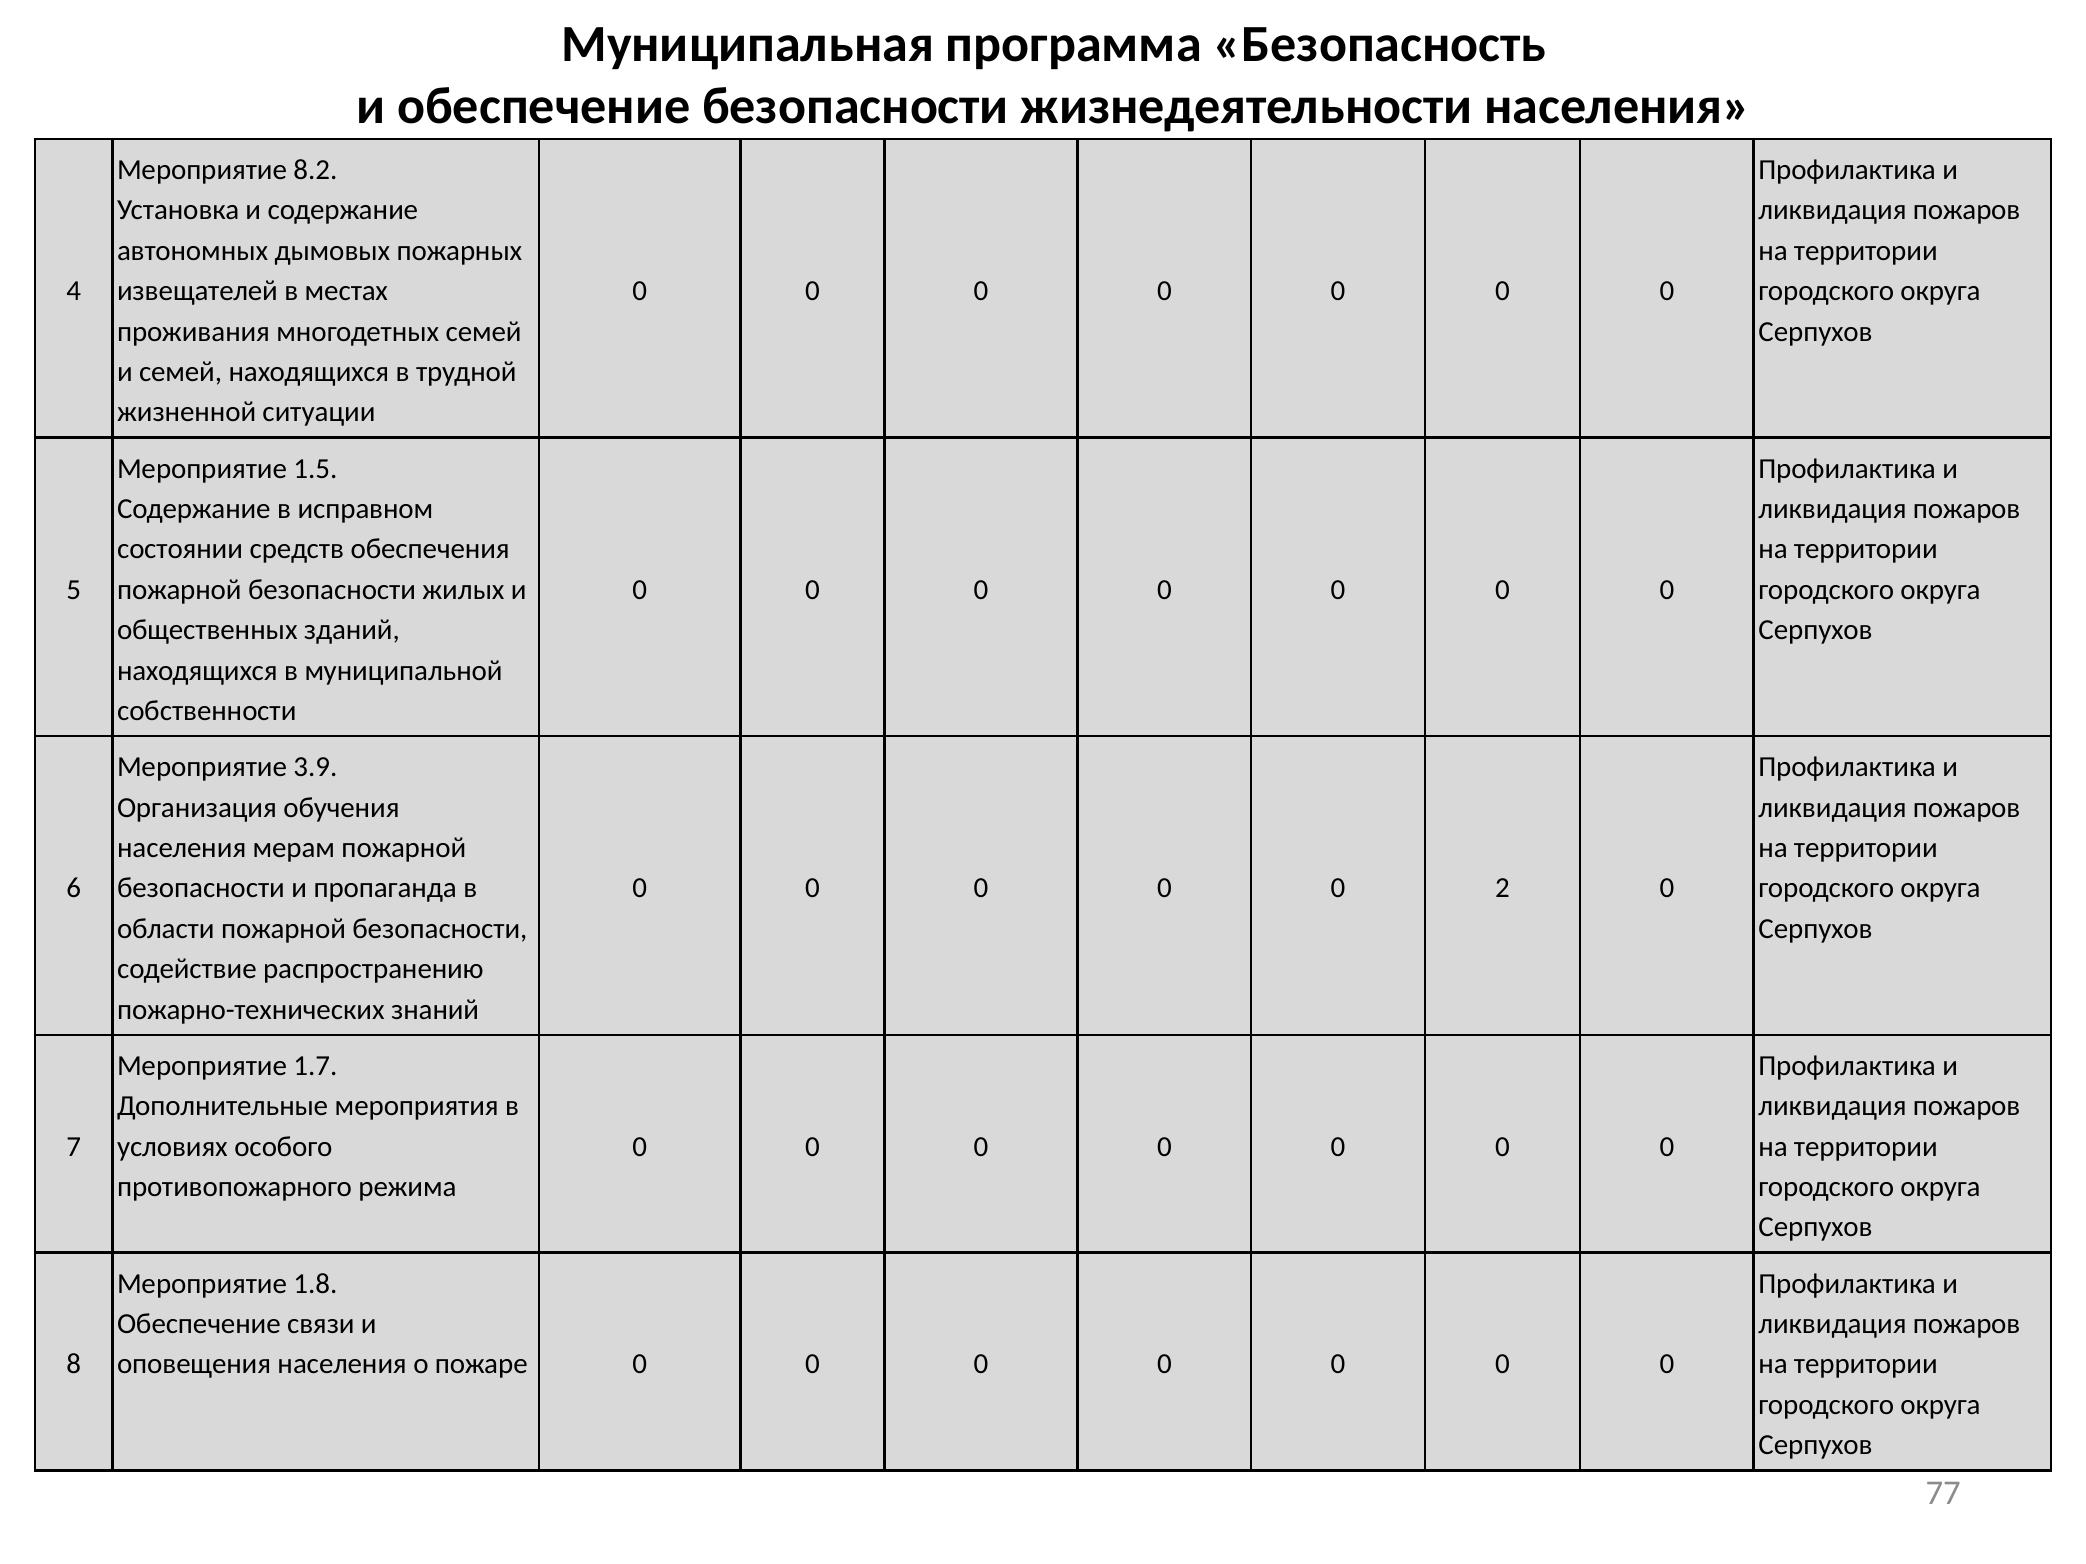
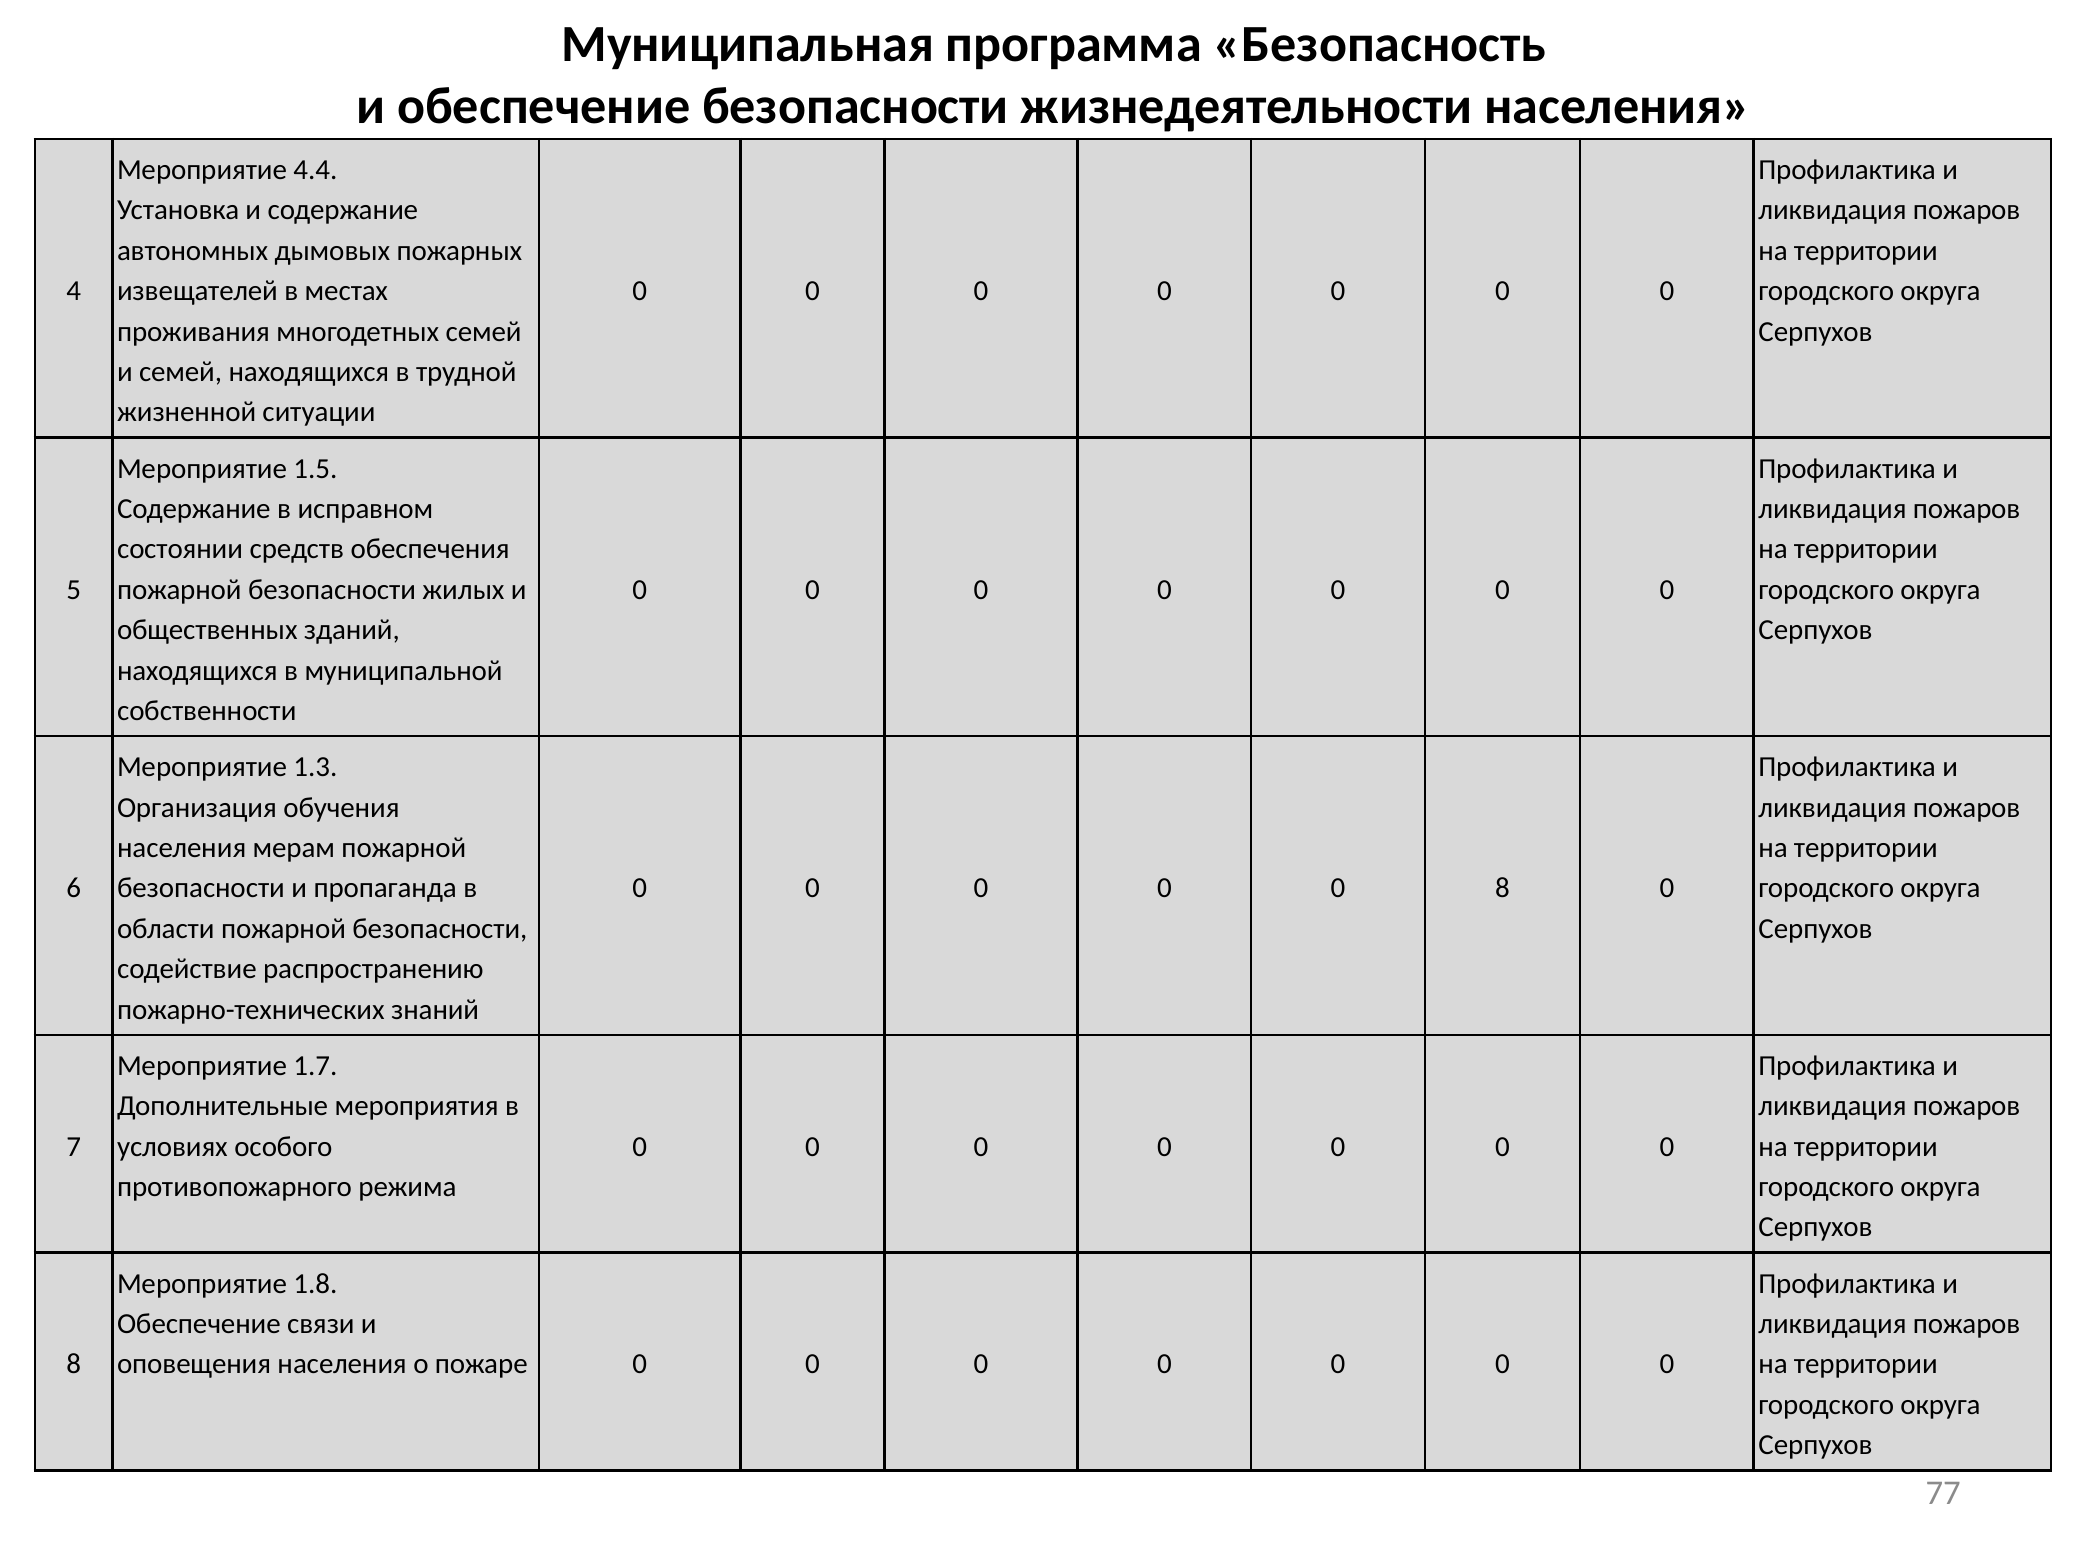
8.2: 8.2 -> 4.4 (315, 170)
3.9: 3.9 -> 1.3 (315, 767)
0 2: 2 -> 8 (1502, 889)
